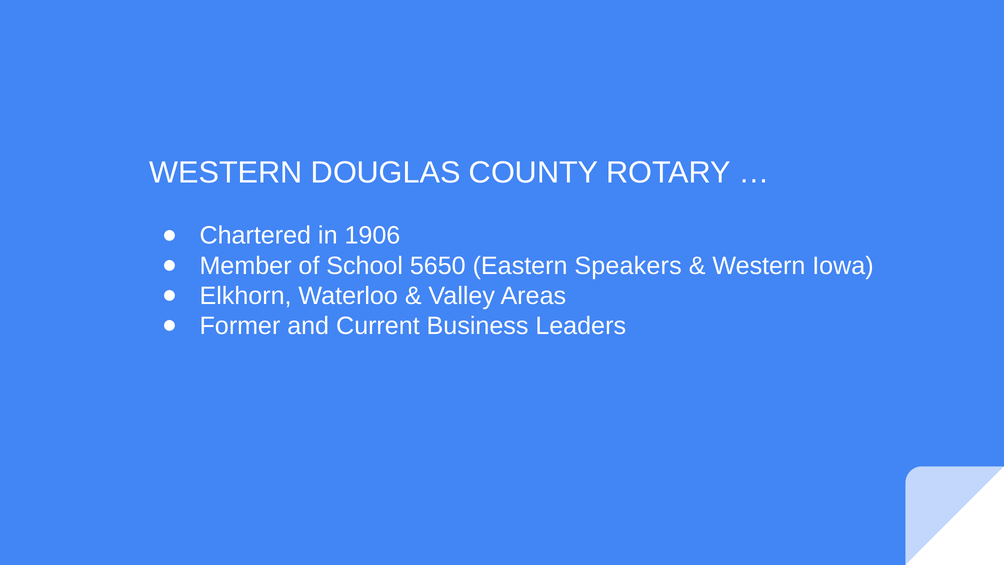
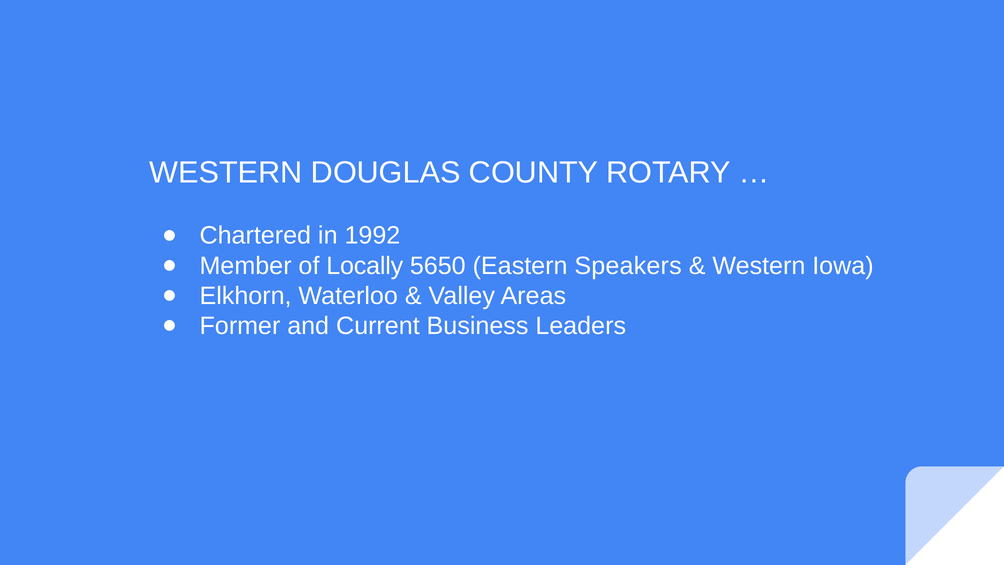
1906: 1906 -> 1992 (372, 236)
School: School -> Locally (365, 266)
